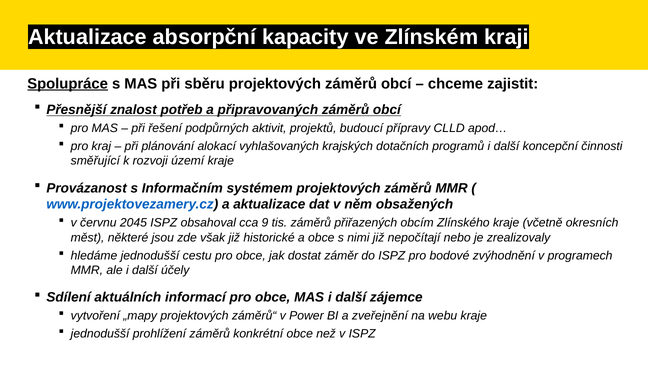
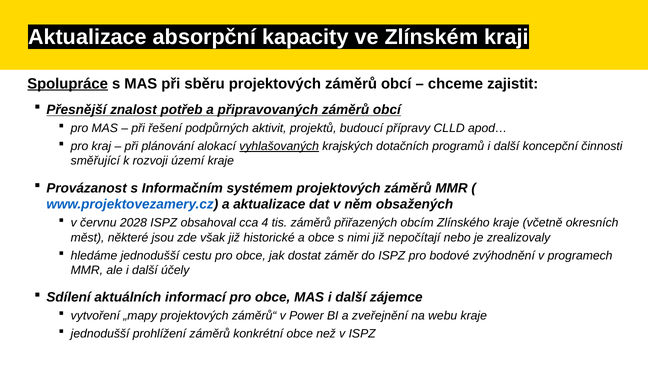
vyhlašovaných underline: none -> present (279, 146)
2045: 2045 -> 2028 (133, 223)
9: 9 -> 4 (265, 223)
